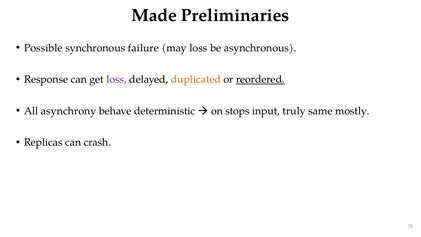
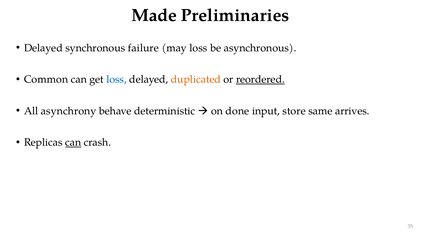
Possible: Possible -> Delayed (43, 48)
Response: Response -> Common (46, 79)
loss colour: purple -> blue (117, 79)
stops: stops -> done (237, 111)
truly: truly -> store (294, 111)
mostly: mostly -> arrives (352, 111)
can underline: none -> present (73, 142)
